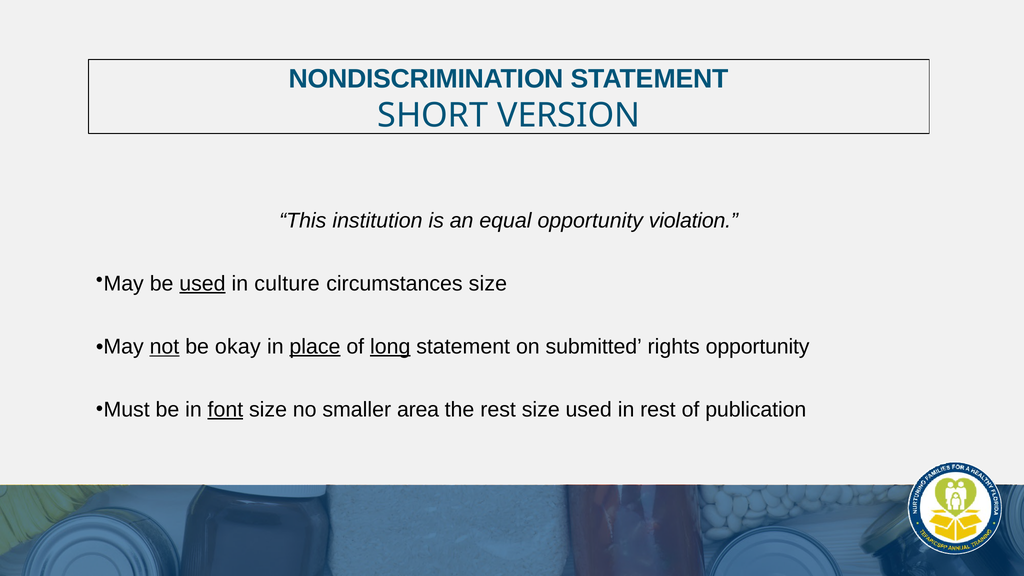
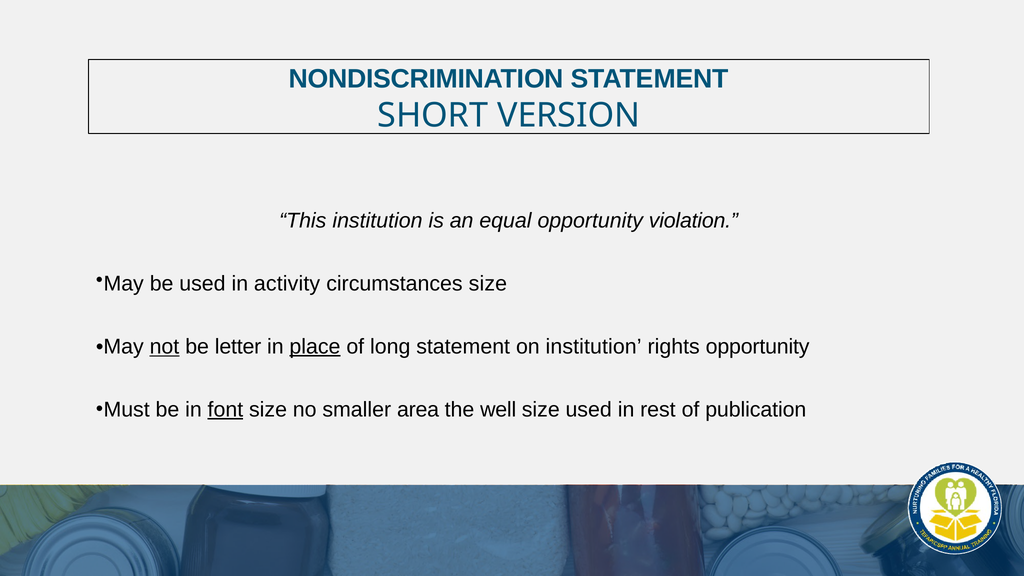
used underline: present -> none (202, 284)
culture: culture -> activity (287, 284)
okay: okay -> letter (238, 347)
long underline: present -> none (390, 347)
on submitted: submitted -> institution (594, 347)
the rest: rest -> well (498, 410)
